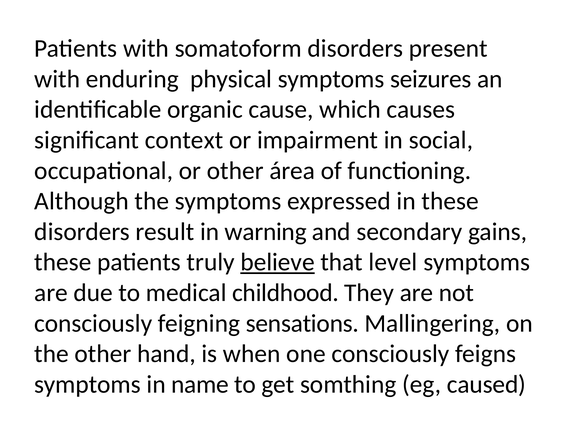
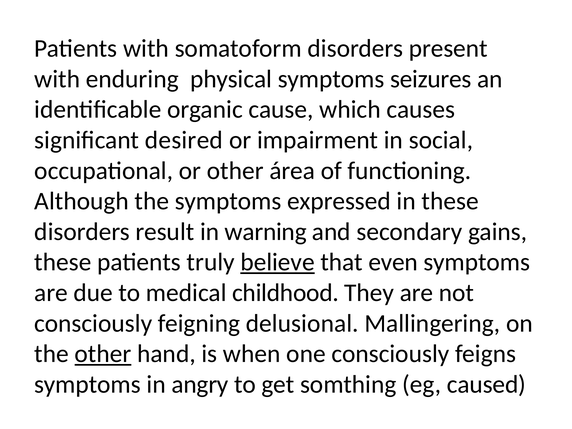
context: context -> desired (184, 140)
level: level -> even (393, 262)
sensations: sensations -> delusional (302, 323)
other underline: none -> present (103, 354)
name: name -> angry (200, 384)
